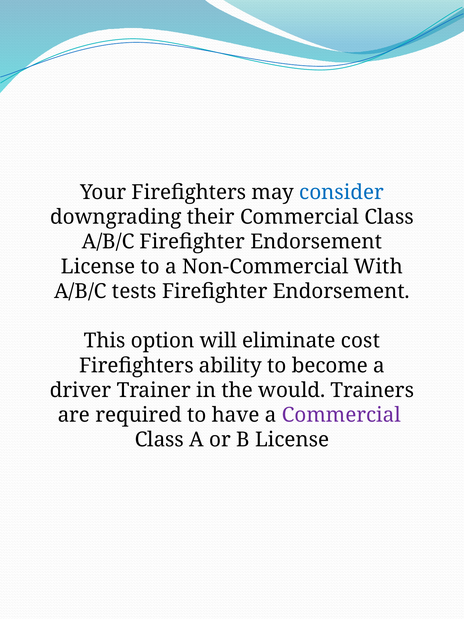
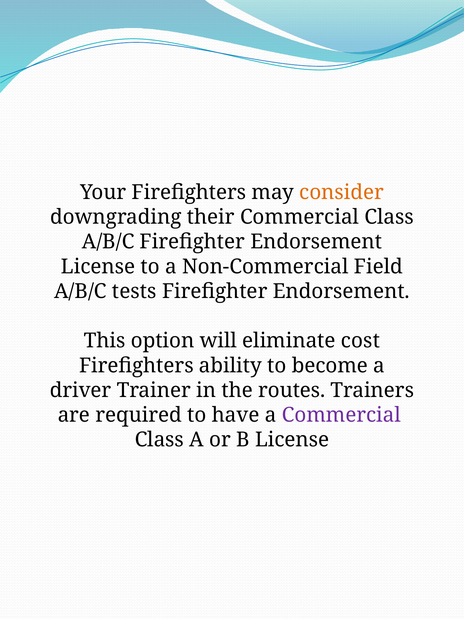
consider colour: blue -> orange (342, 192)
With: With -> Field (378, 266)
would: would -> routes (292, 390)
